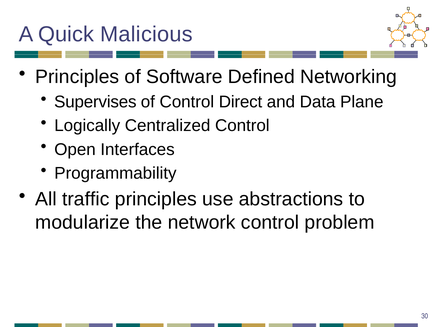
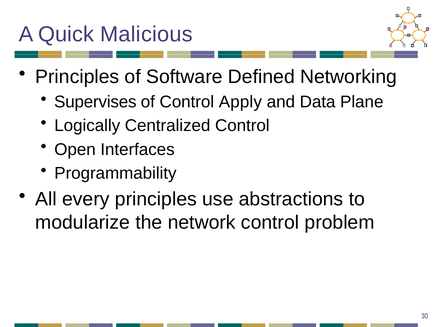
Direct: Direct -> Apply (240, 102)
traffic: traffic -> every (86, 199)
